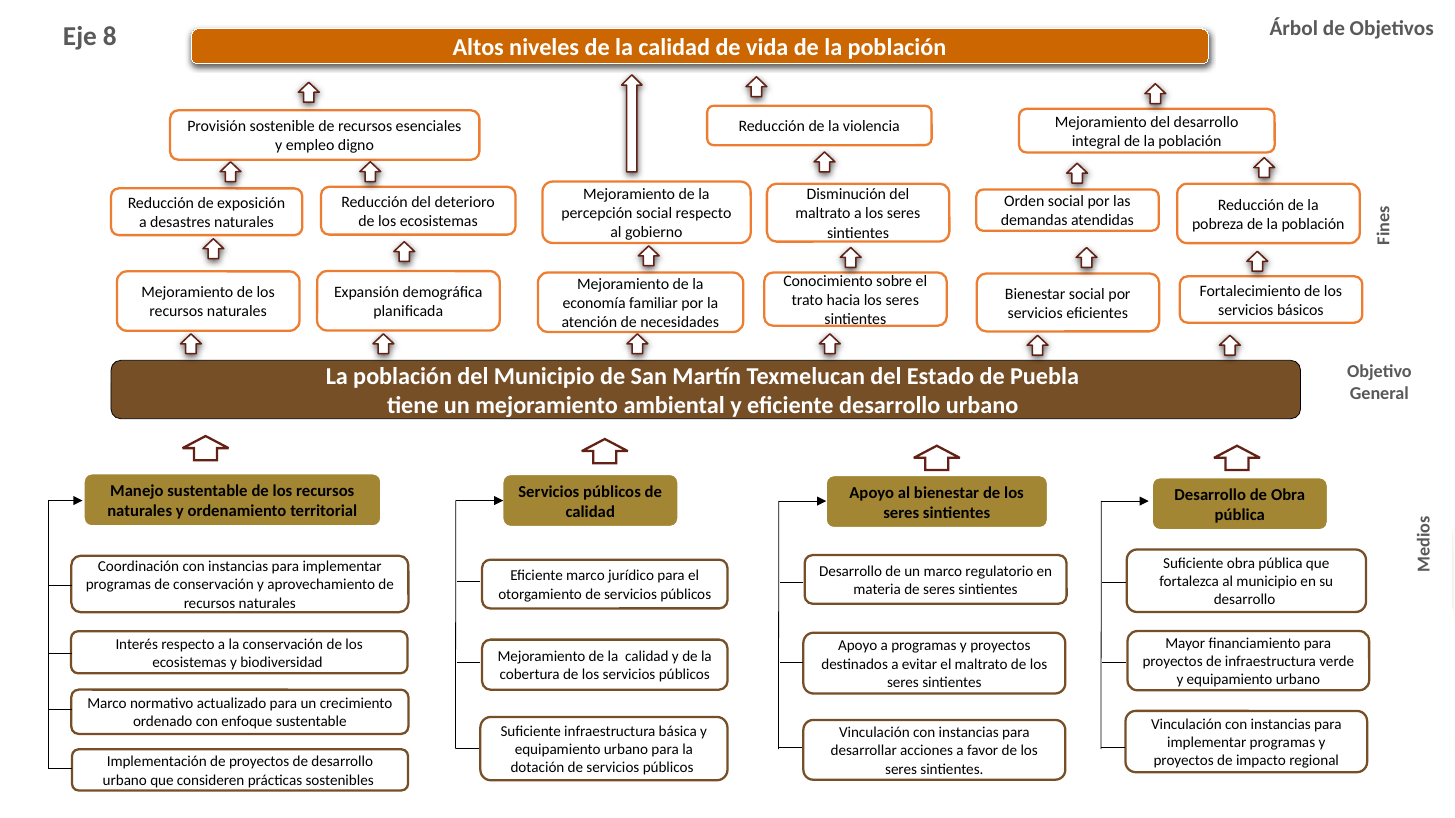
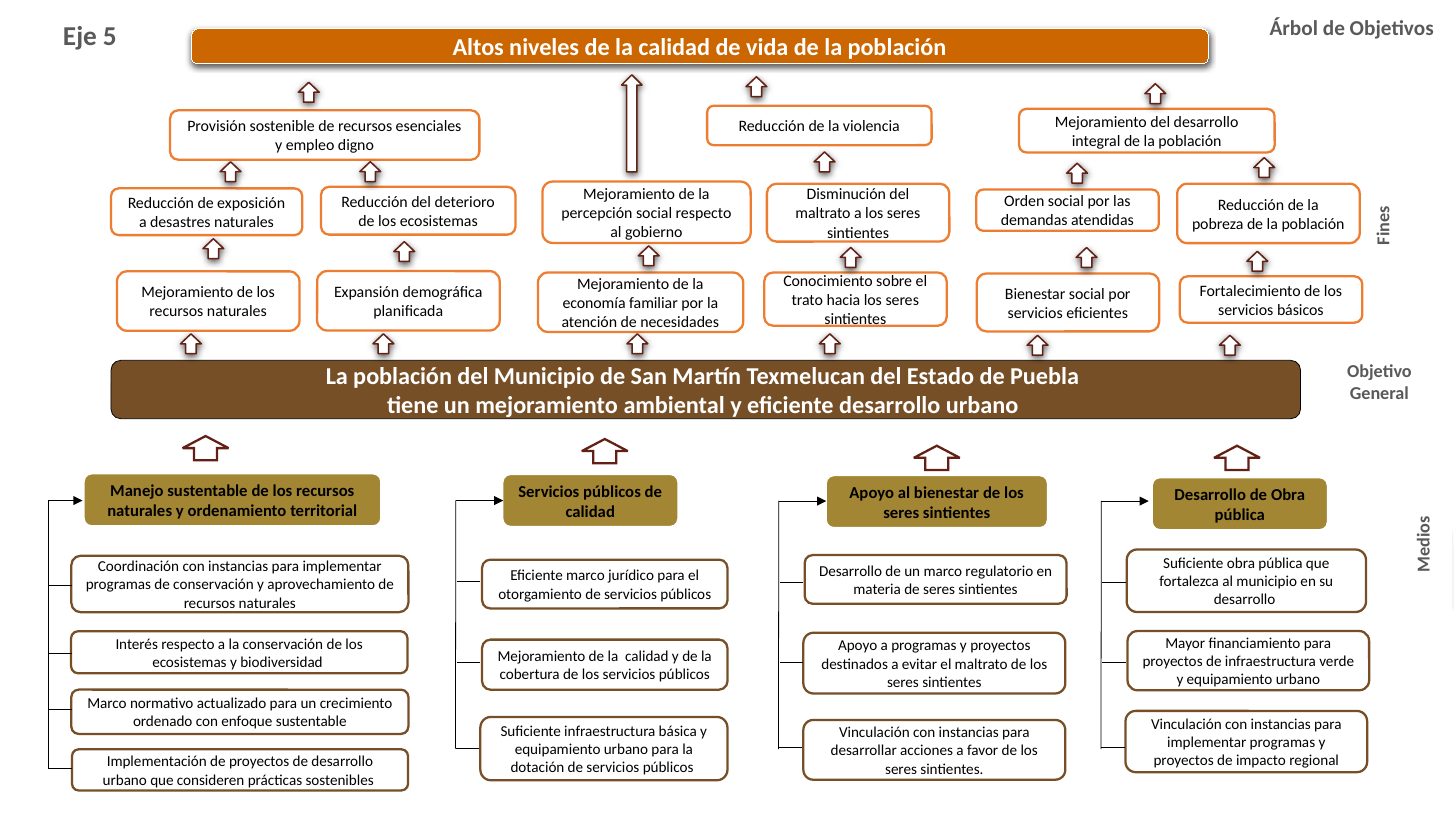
8: 8 -> 5 (110, 37)
